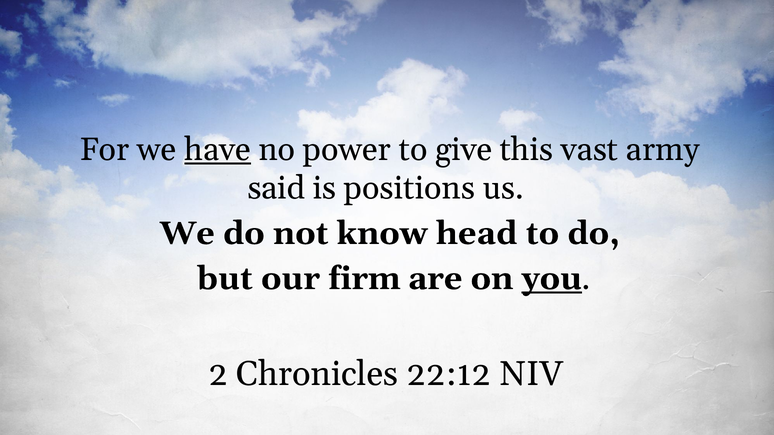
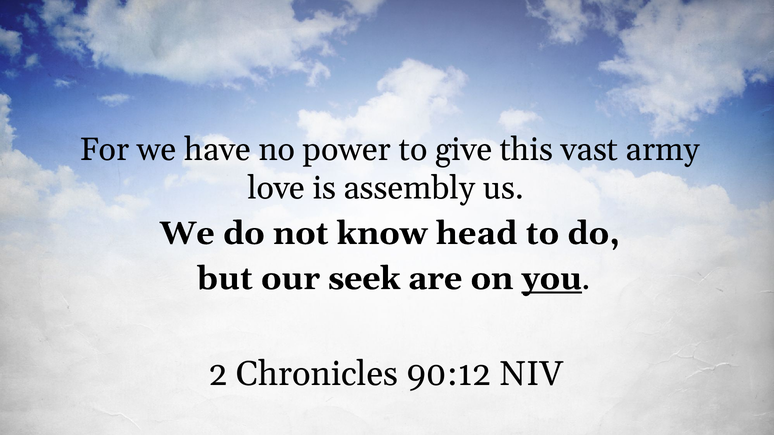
have underline: present -> none (218, 150)
said: said -> love (276, 188)
positions: positions -> assembly (409, 188)
firm: firm -> seek (364, 279)
22:12: 22:12 -> 90:12 (449, 374)
